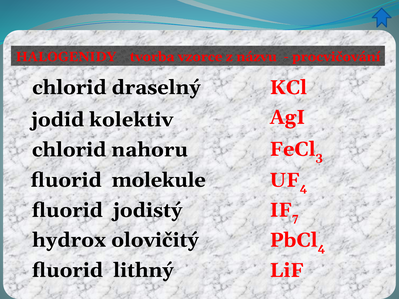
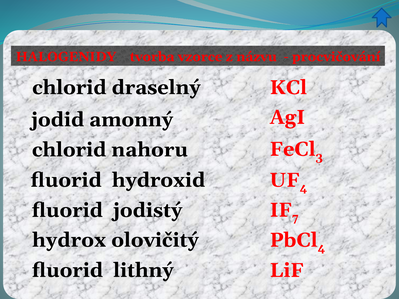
kolektiv: kolektiv -> amonný (131, 120)
molekule: molekule -> hydroxid (159, 180)
